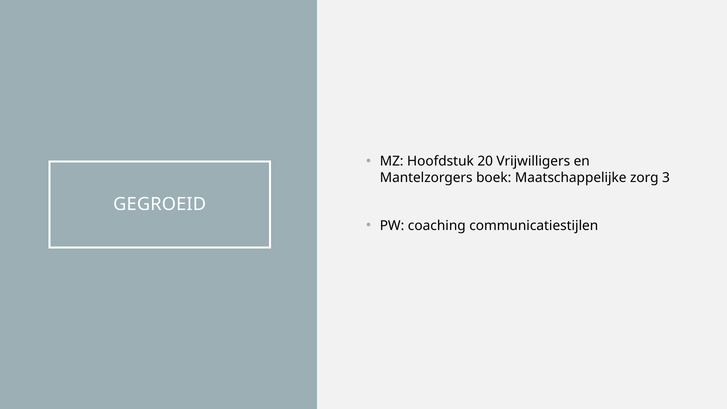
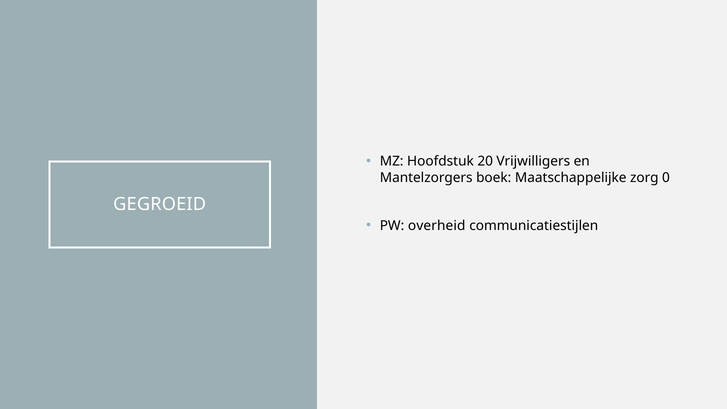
3: 3 -> 0 (666, 178)
coaching: coaching -> overheid (437, 226)
